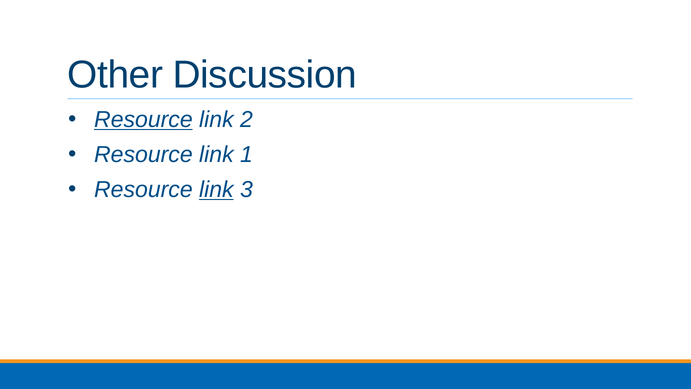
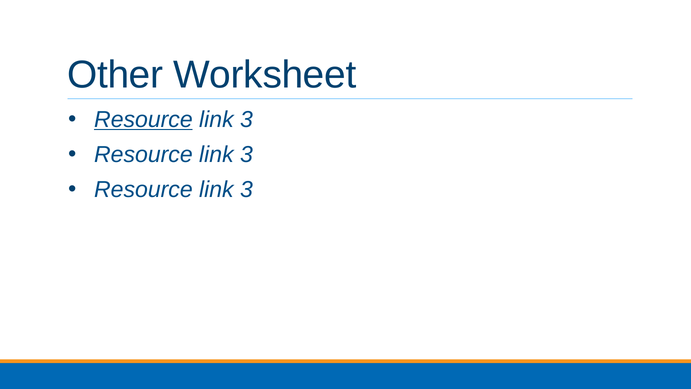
Discussion: Discussion -> Worksheet (265, 75)
2: 2 -> 3 (246, 120)
1: 1 -> 3 (246, 154)
link underline: present -> none (216, 189)
